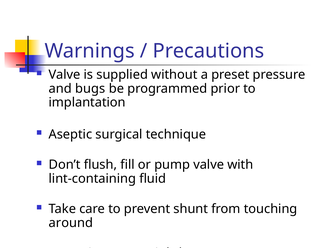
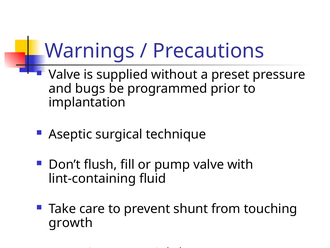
around: around -> growth (71, 222)
